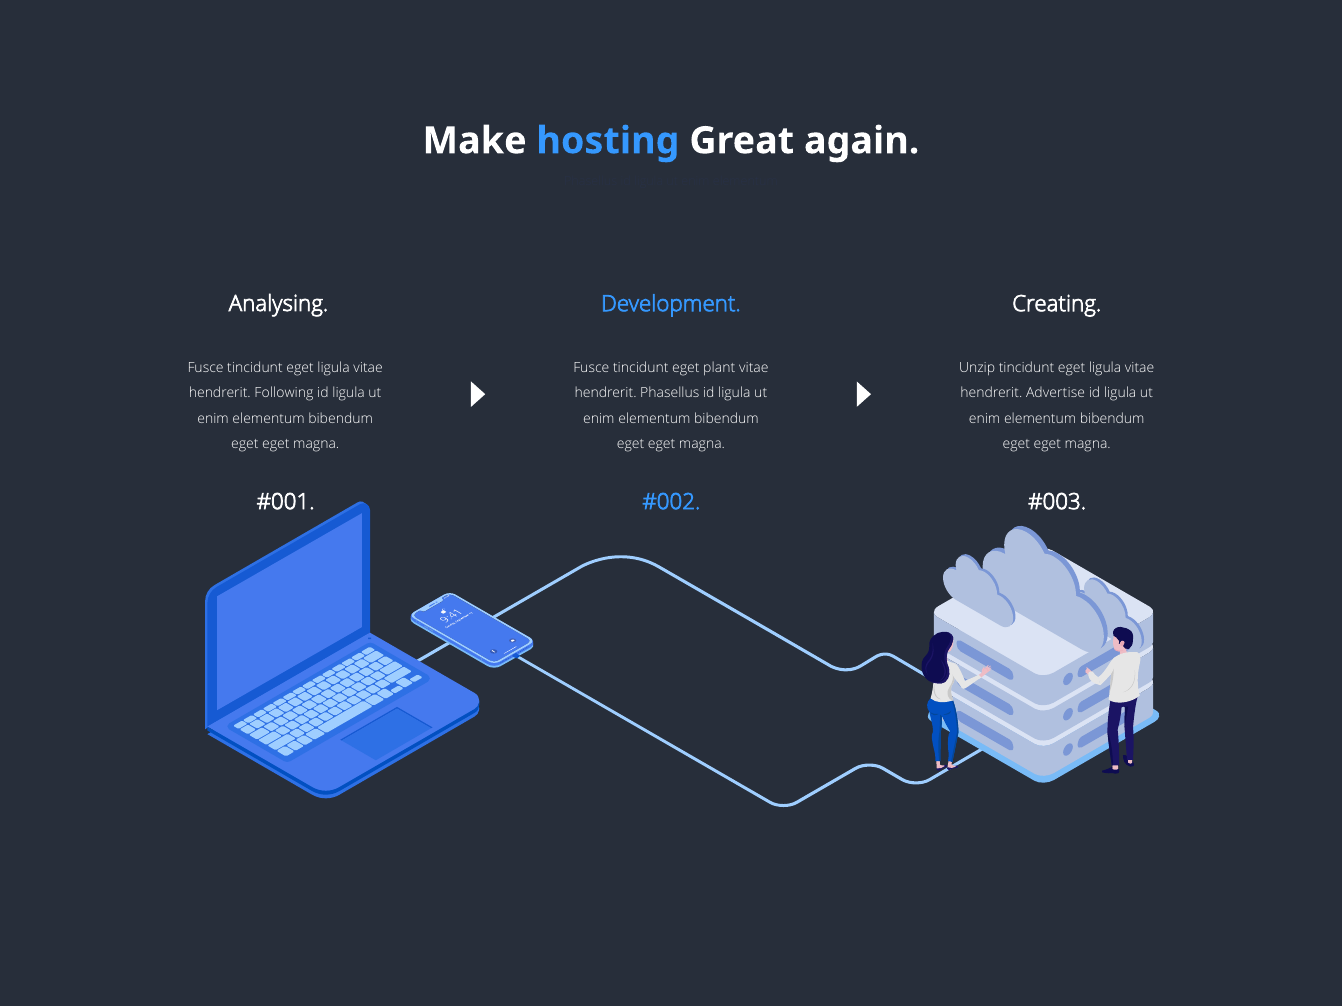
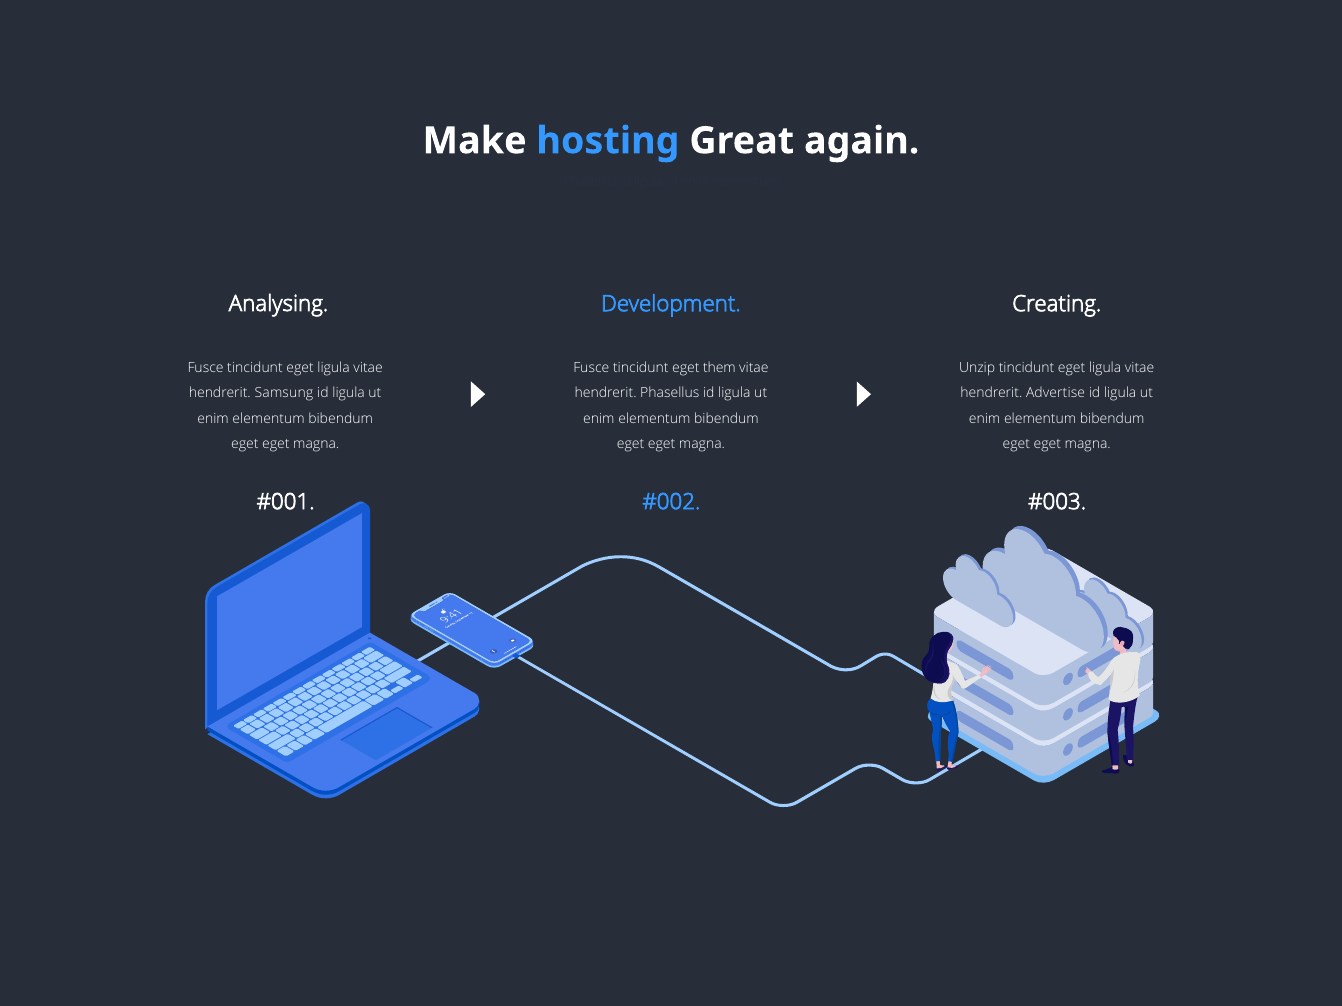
plant: plant -> them (719, 368)
Following: Following -> Samsung (284, 393)
